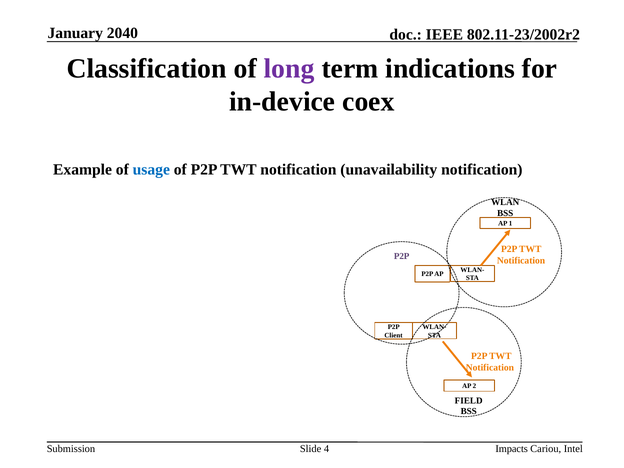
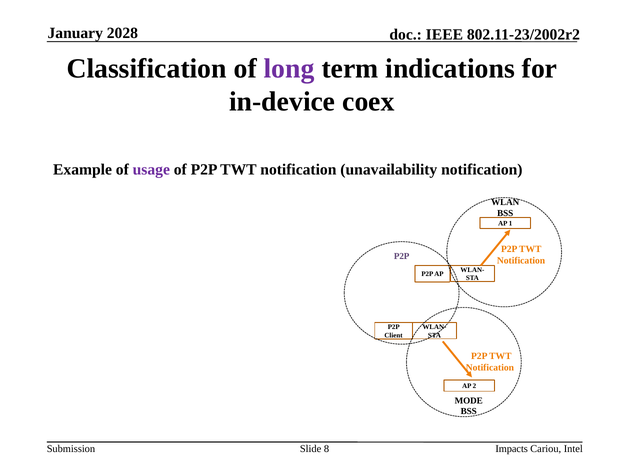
2040: 2040 -> 2028 (122, 33)
usage colour: blue -> purple (151, 170)
FIELD: FIELD -> MODE (469, 401)
4: 4 -> 8 (326, 449)
